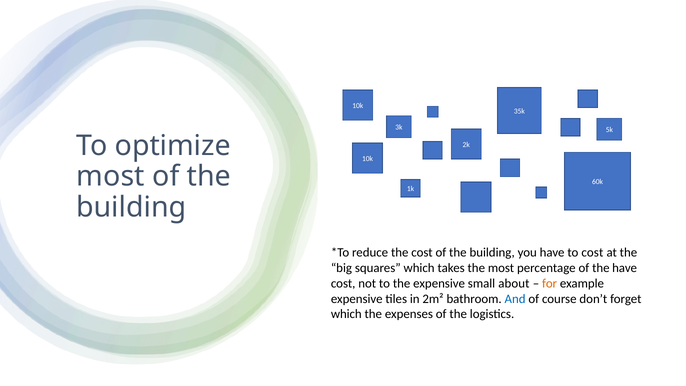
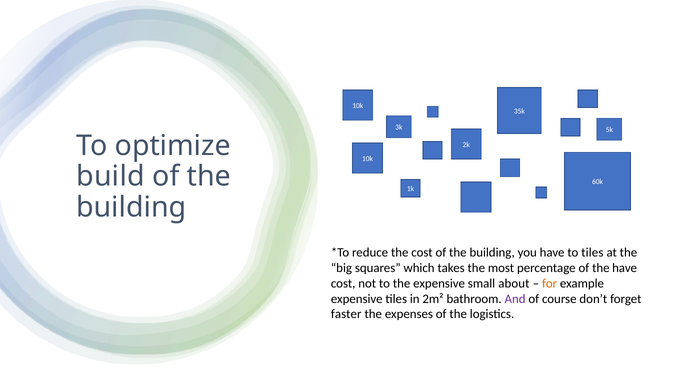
most: most -> build (111, 176)
to cost: cost -> tiles (592, 252)
And colour: blue -> purple (515, 299)
which: which -> faster (346, 314)
